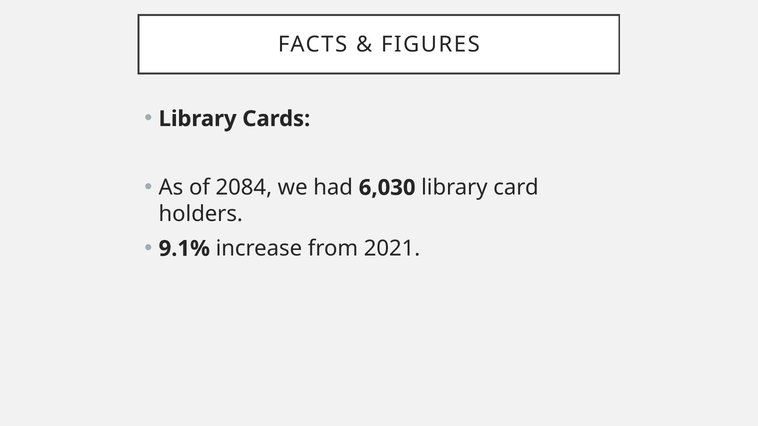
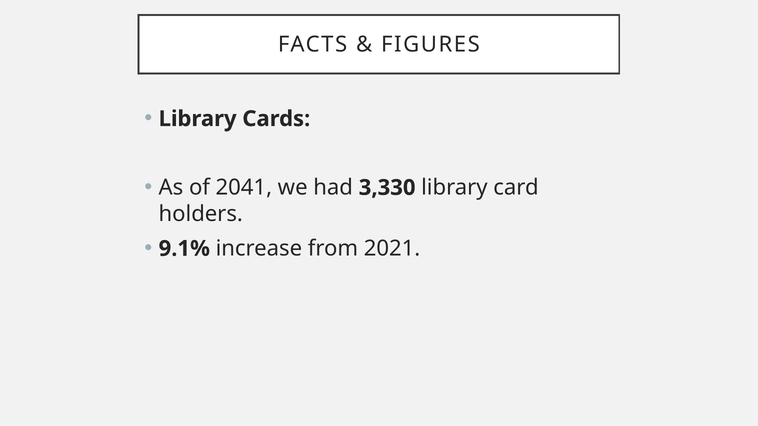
2084: 2084 -> 2041 (244, 188)
6,030: 6,030 -> 3,330 (387, 188)
